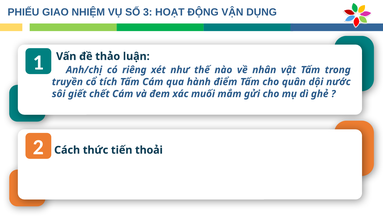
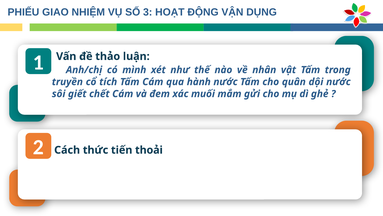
riêng: riêng -> mình (134, 70)
hành điểm: điểm -> nước (225, 82)
